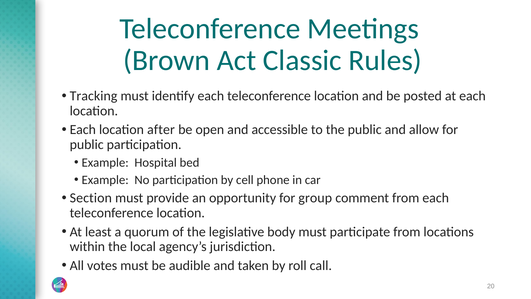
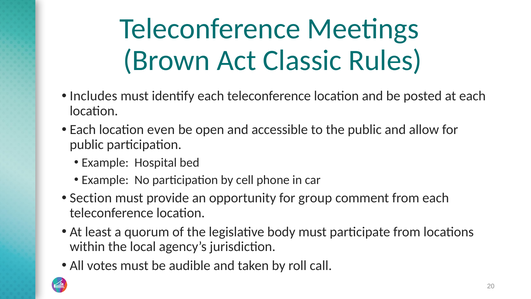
Tracking: Tracking -> Includes (93, 96)
after: after -> even (161, 130)
